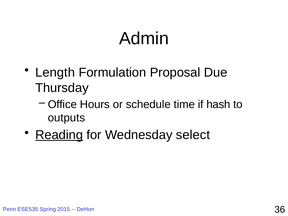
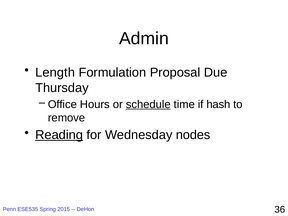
schedule underline: none -> present (148, 104)
outputs: outputs -> remove (67, 118)
select: select -> nodes (193, 135)
